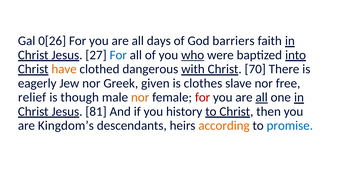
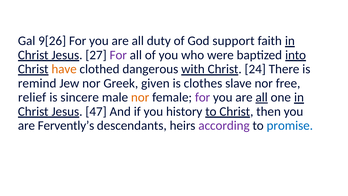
0[26: 0[26 -> 9[26 (52, 41)
days: days -> duty (159, 41)
barriers: barriers -> support (234, 41)
For colour: blue -> purple (118, 55)
who underline: present -> none (193, 55)
70: 70 -> 24 (255, 69)
eagerly: eagerly -> remind (37, 83)
though: though -> sincere (80, 97)
for colour: red -> purple (203, 97)
81: 81 -> 47 (96, 111)
Kingdom’s: Kingdom’s -> Fervently’s (66, 125)
according colour: orange -> purple (224, 125)
